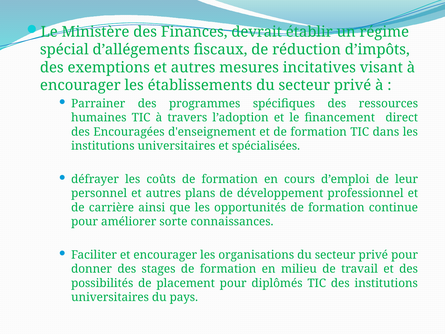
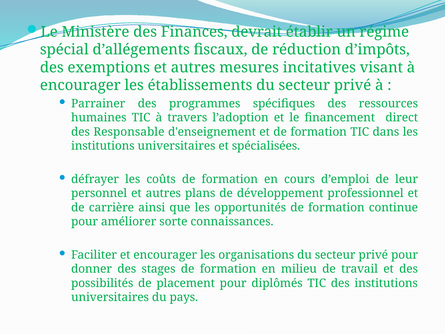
Encouragées: Encouragées -> Responsable (129, 132)
